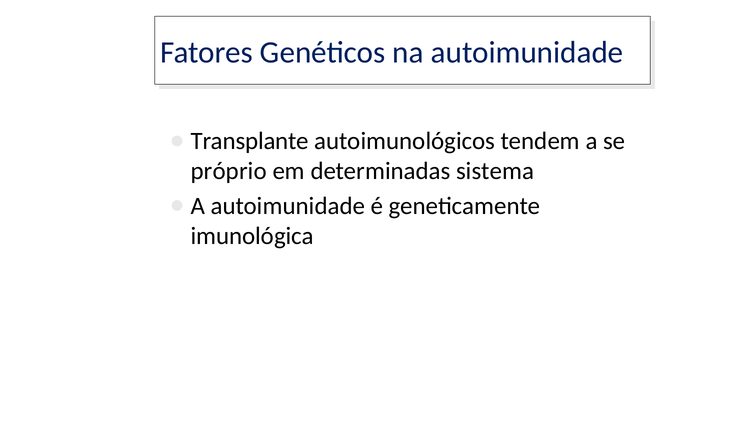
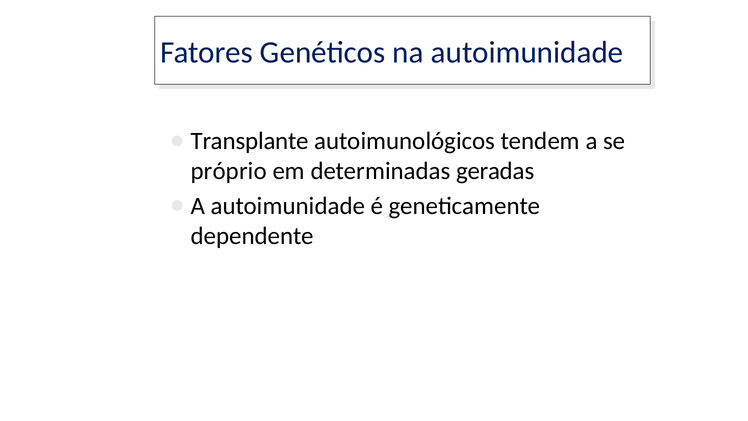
sistema: sistema -> geradas (495, 171)
imunológica: imunológica -> dependente (252, 236)
